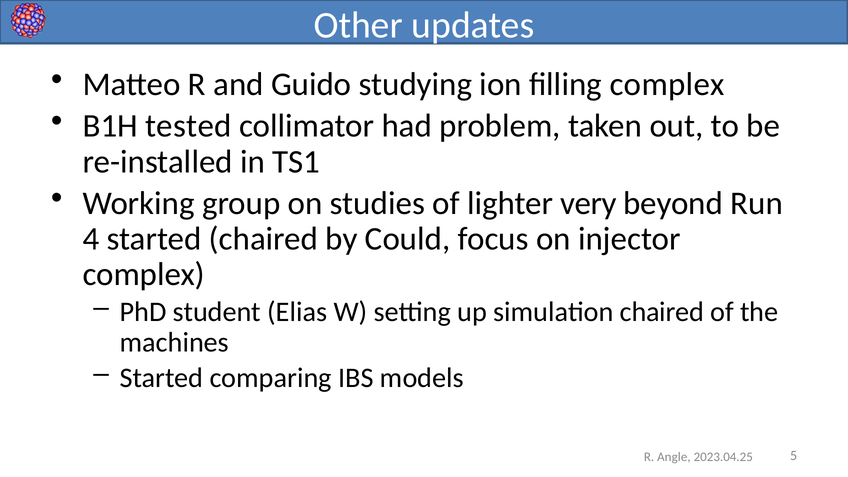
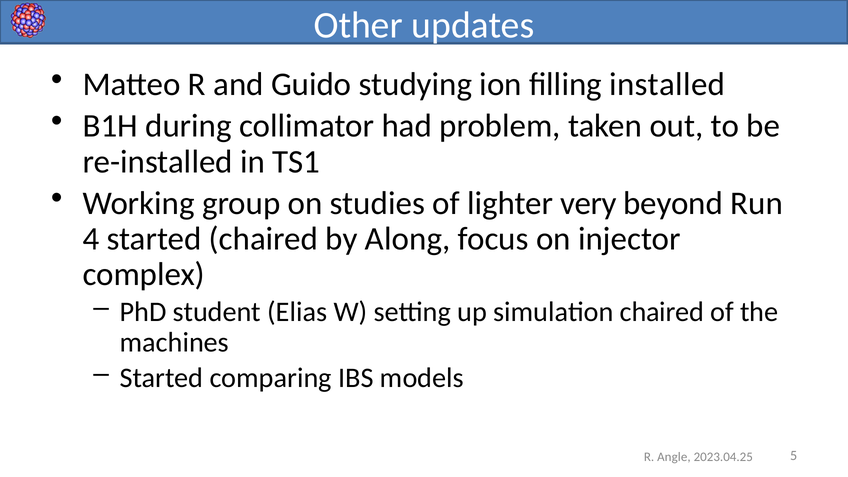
filling complex: complex -> installed (667, 85)
tested: tested -> during (188, 126)
Could: Could -> Along (408, 239)
